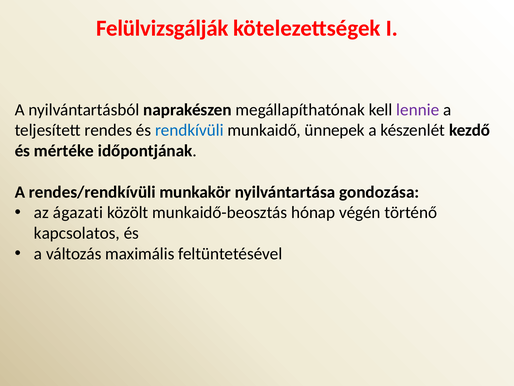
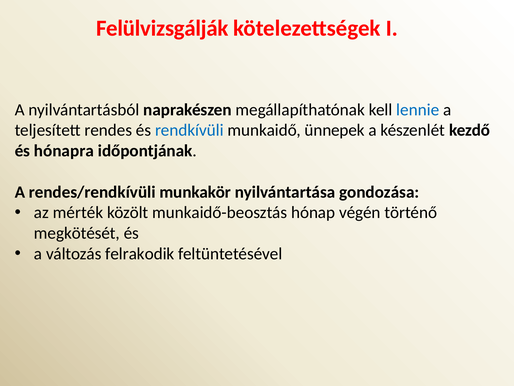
lennie colour: purple -> blue (418, 110)
mértéke: mértéke -> hónapra (64, 151)
ágazati: ágazati -> mérték (78, 212)
kapcsolatos: kapcsolatos -> megkötését (77, 233)
maximális: maximális -> felrakodik (140, 254)
